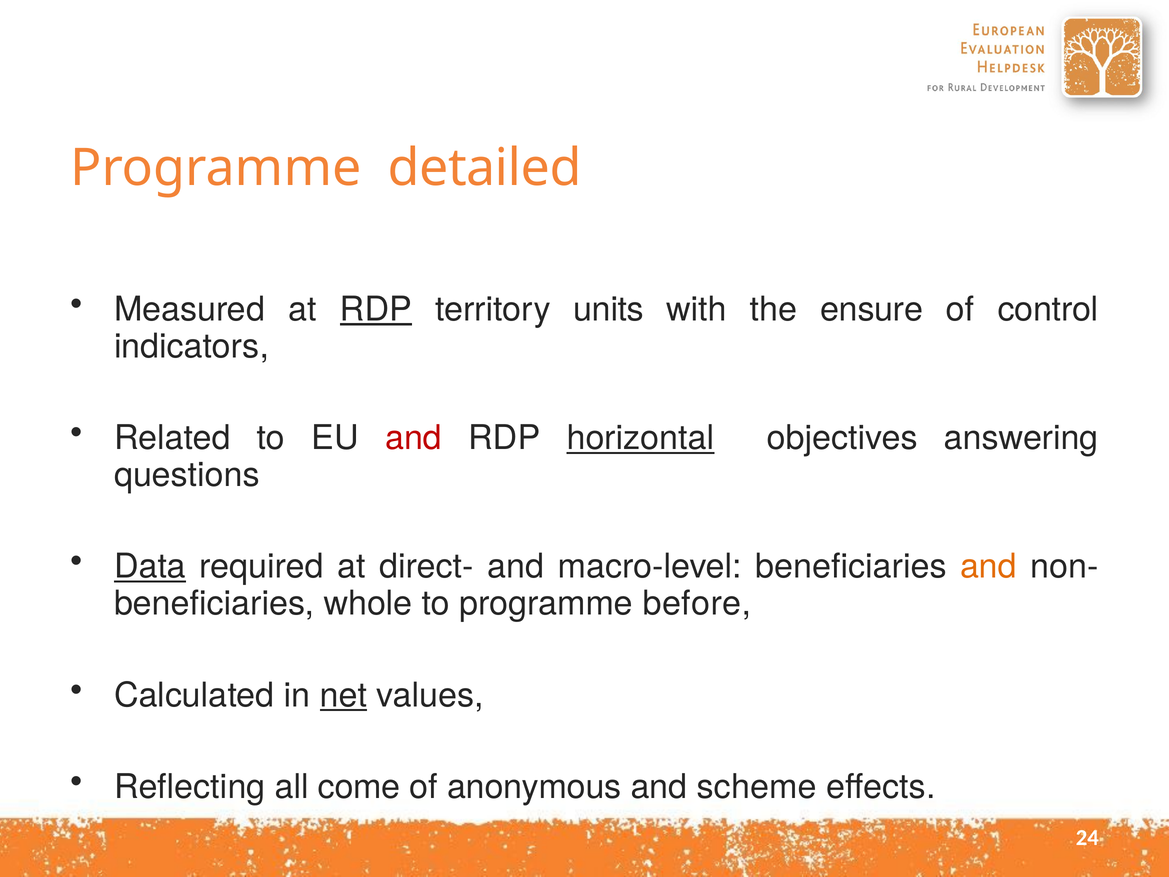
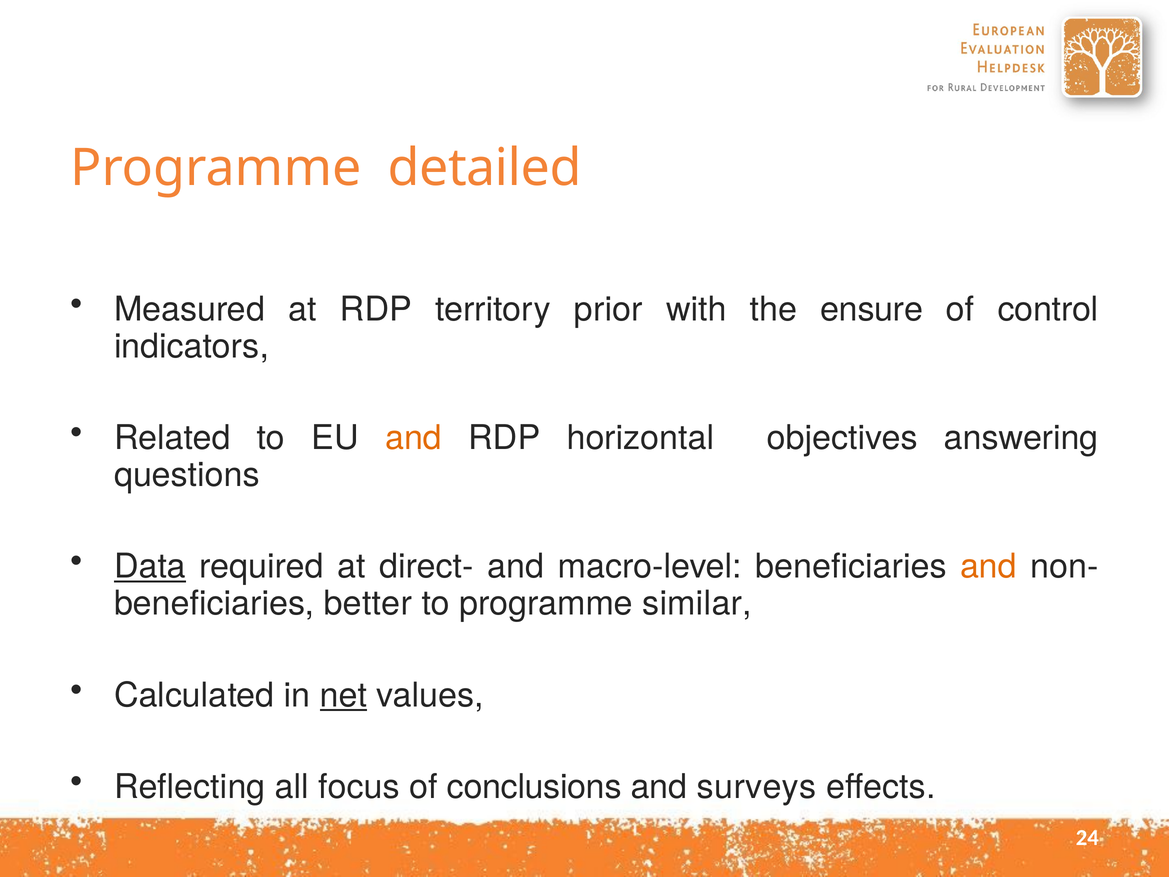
RDP underline: present -> none (376, 309)
units: units -> prior (608, 309)
and colour: red -> orange (414, 438)
horizontal underline: present -> none (640, 438)
whole: whole -> better (368, 603)
before: before -> similar (697, 603)
come: come -> focus (359, 787)
anonymous: anonymous -> conclusions (534, 787)
scheme: scheme -> surveys (757, 787)
